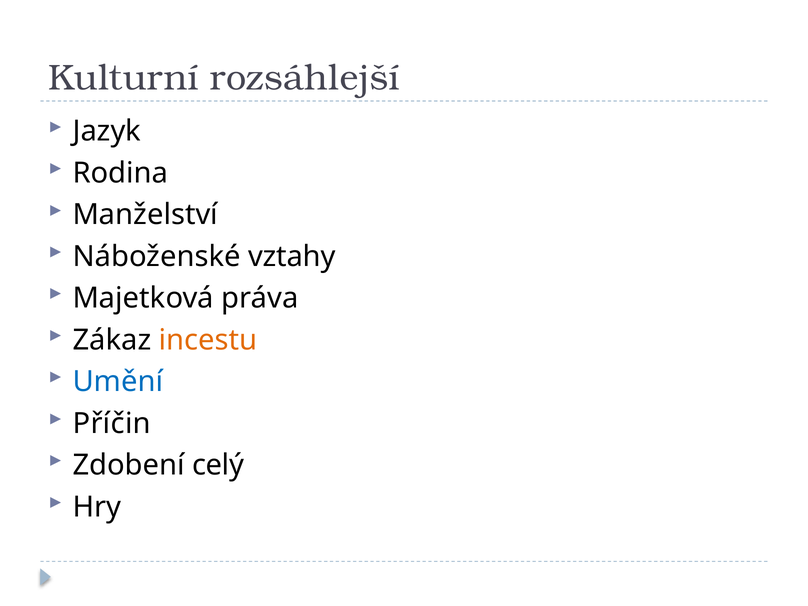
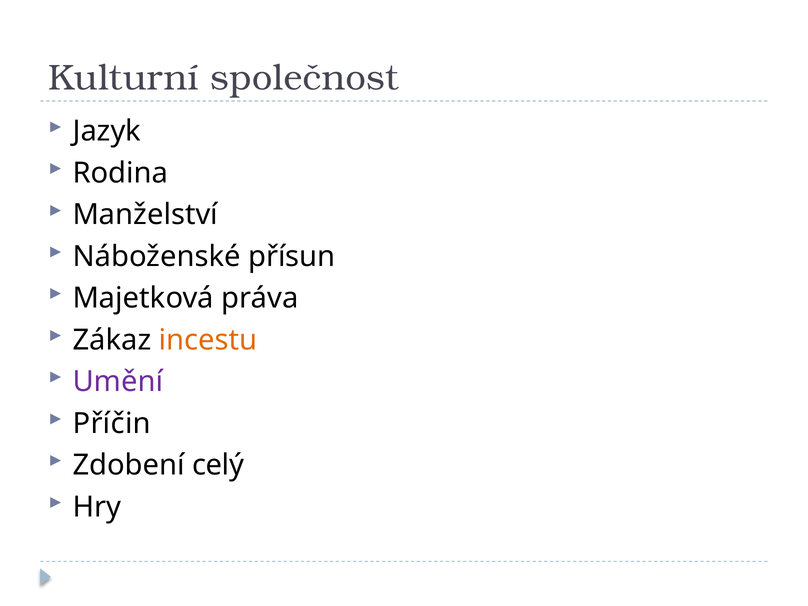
rozsáhlejší: rozsáhlejší -> společnost (305, 78)
vztahy: vztahy -> přísun (292, 256)
Umění colour: blue -> purple (118, 382)
